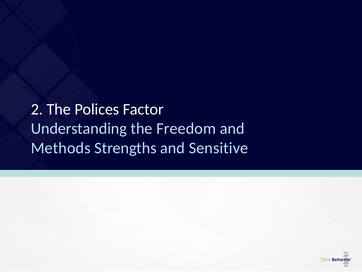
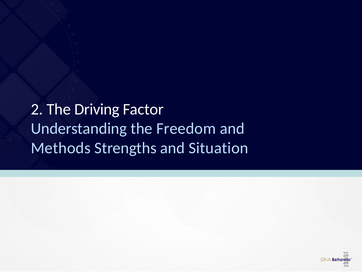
Polices: Polices -> Driving (97, 109)
Sensitive: Sensitive -> Situation (218, 148)
